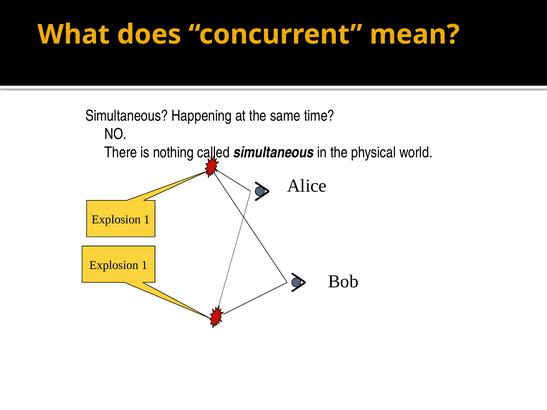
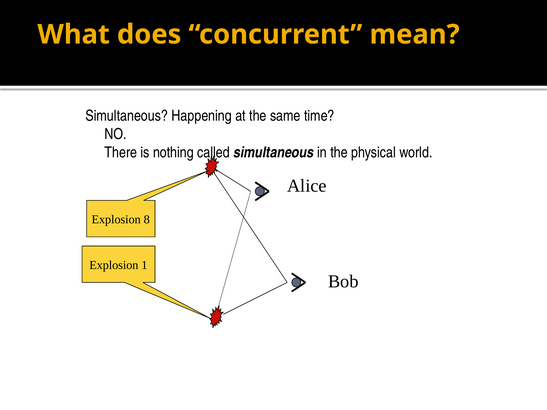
1: 1 -> 8 (147, 220)
